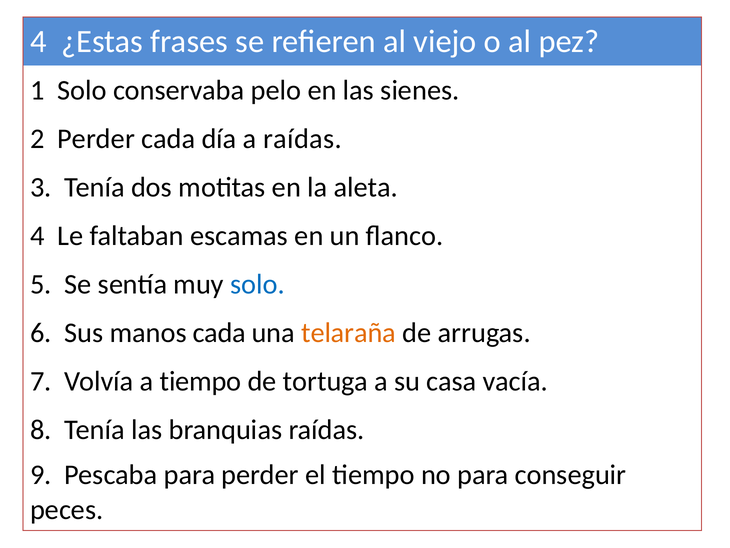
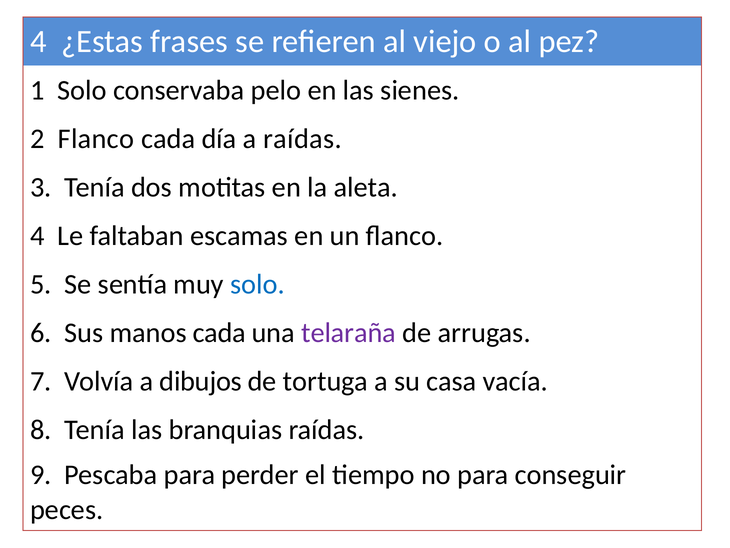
2 Perder: Perder -> Flanco (96, 139)
telaraña colour: orange -> purple (349, 332)
a tiempo: tiempo -> dibujos (201, 381)
